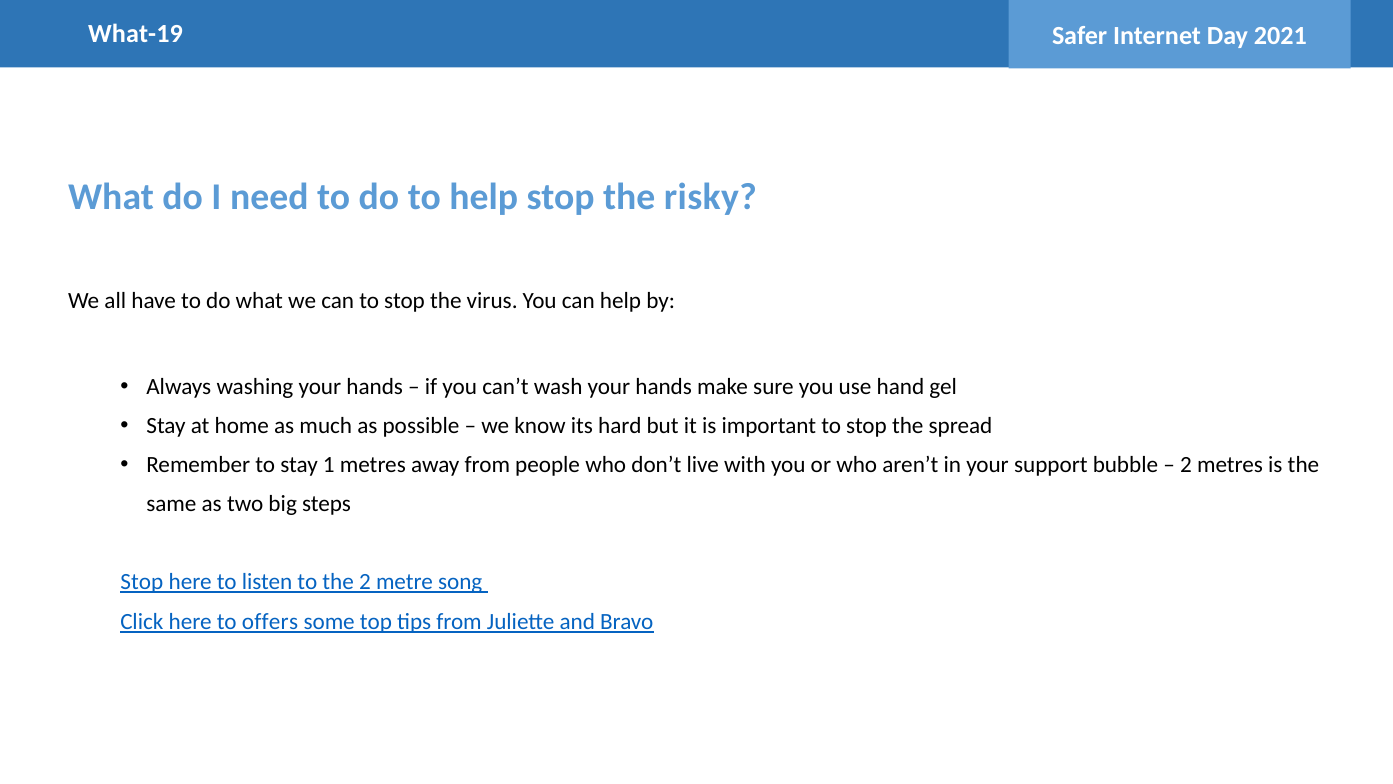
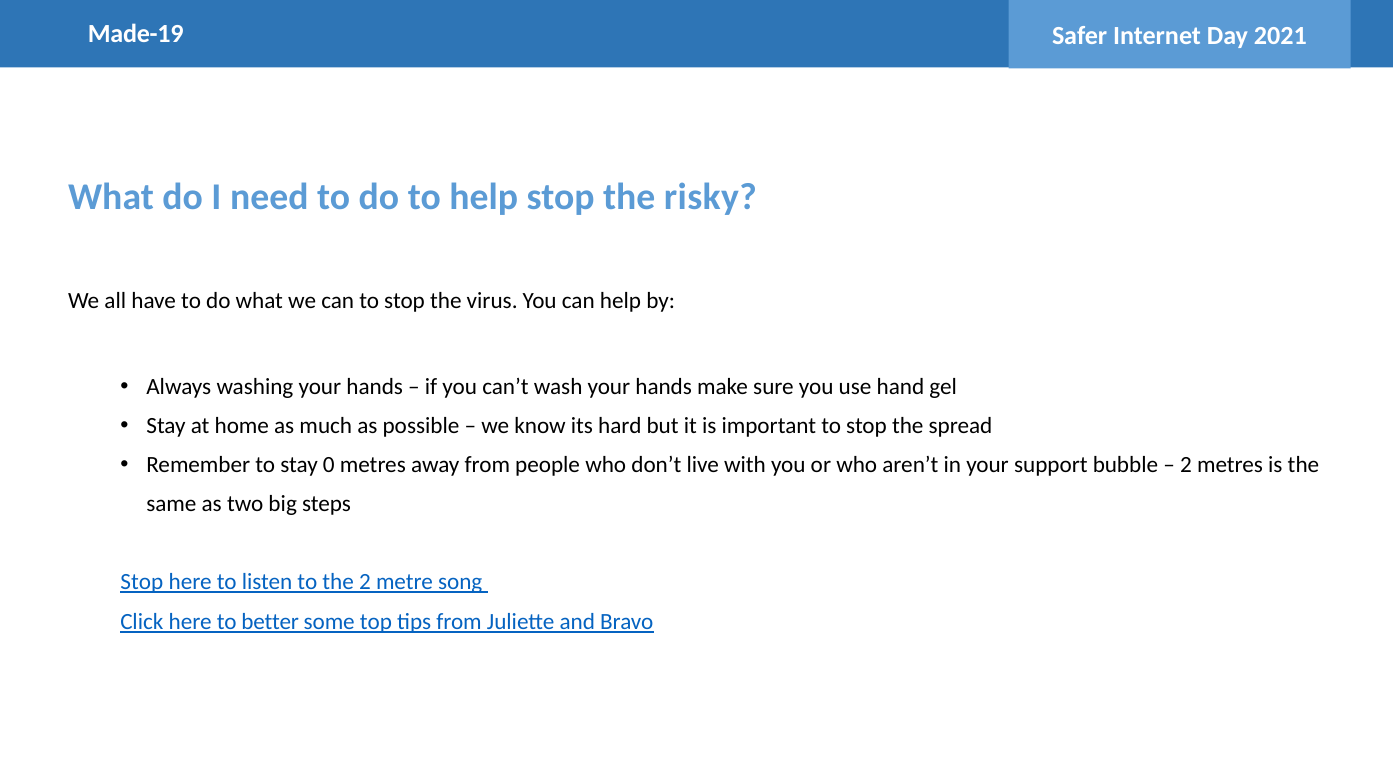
What-19: What-19 -> Made-19 (136, 34)
1: 1 -> 0 (329, 465)
offers: offers -> better (270, 621)
